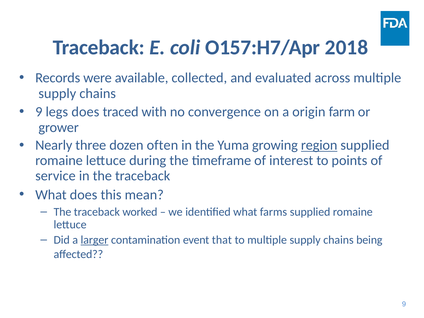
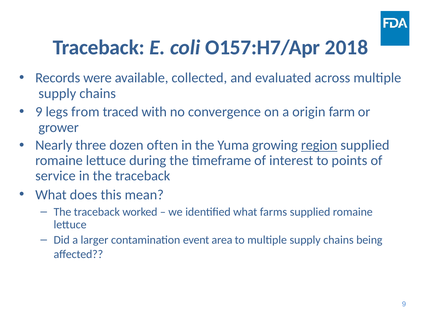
legs does: does -> from (85, 112)
larger underline: present -> none (94, 240)
that: that -> area (222, 240)
